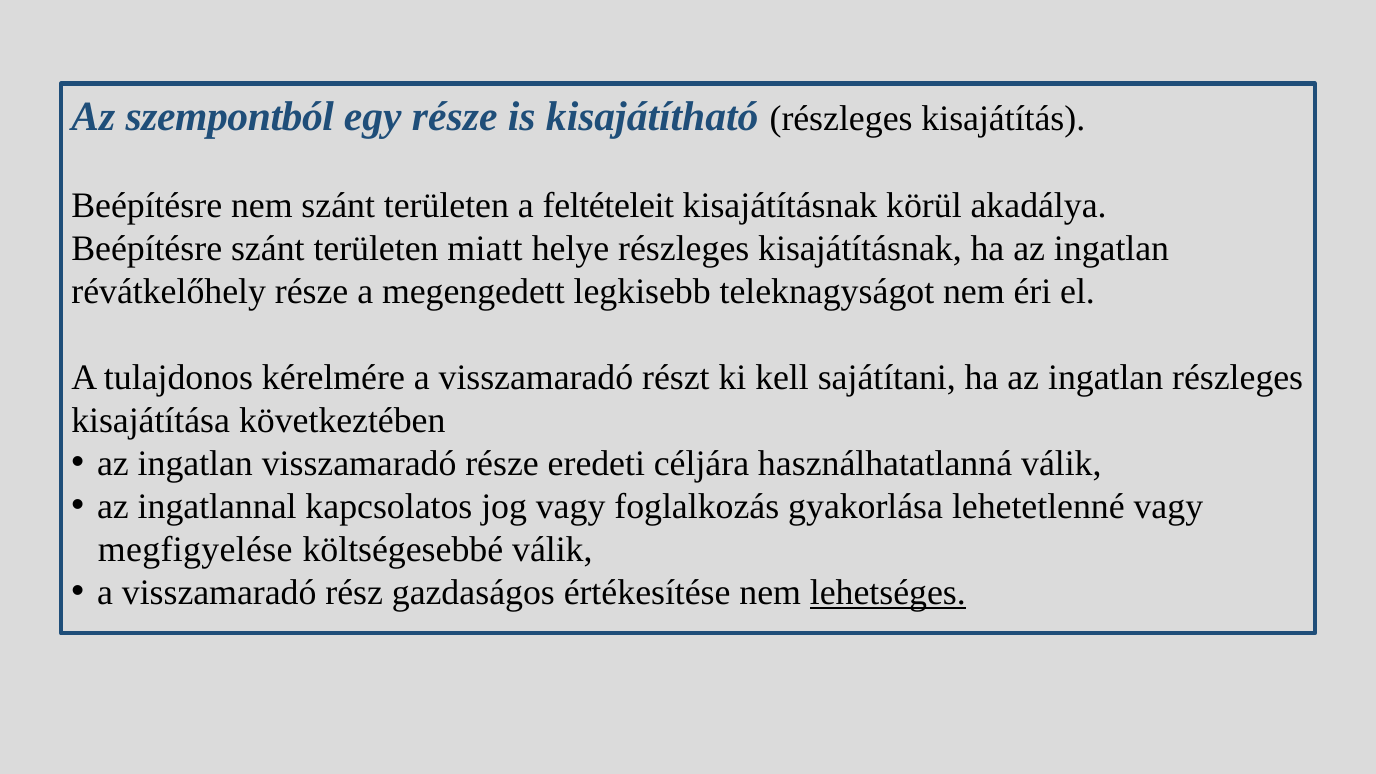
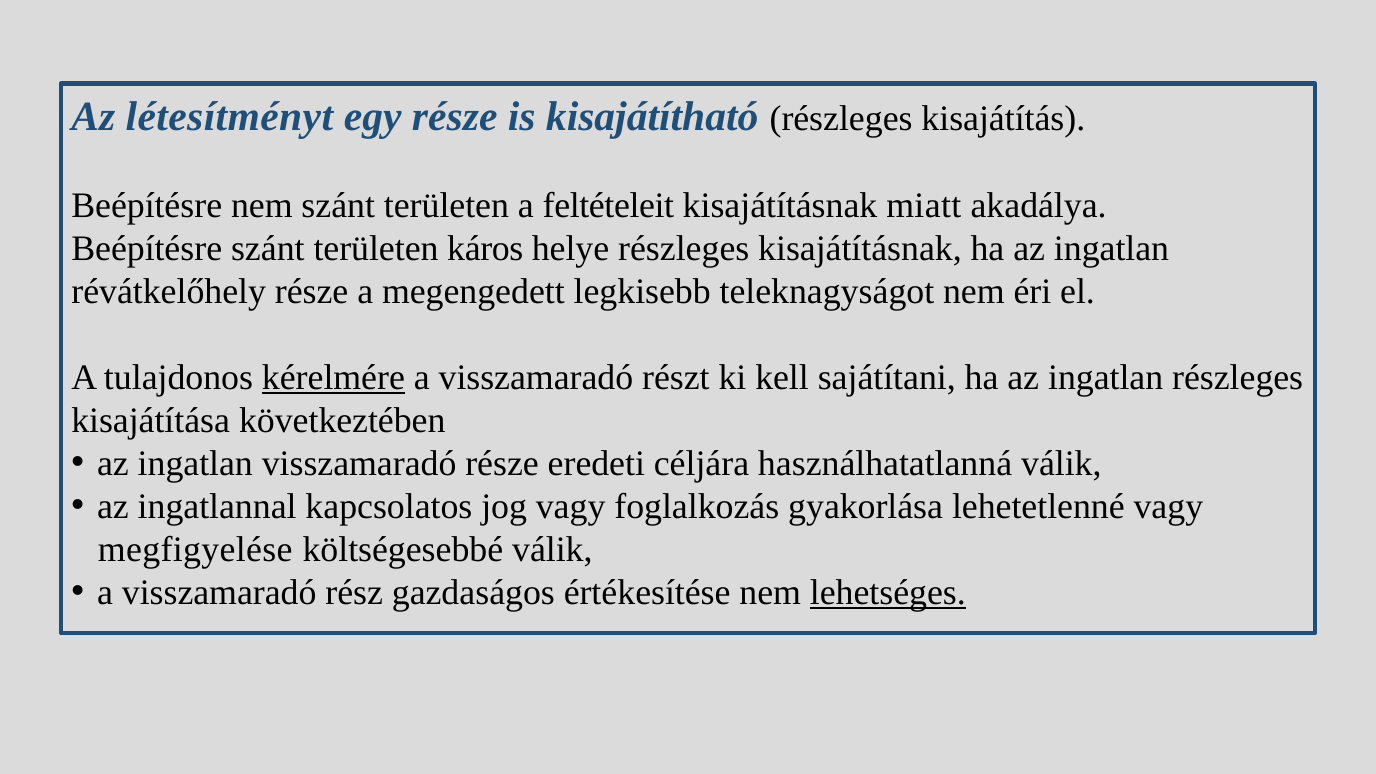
szempontból: szempontból -> létesítményt (229, 117)
körül: körül -> miatt (924, 206)
miatt: miatt -> káros (485, 249)
kérelmére underline: none -> present (333, 378)
